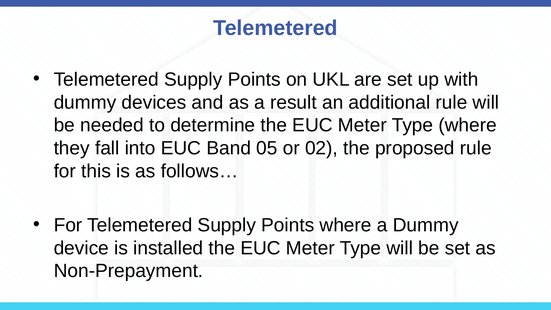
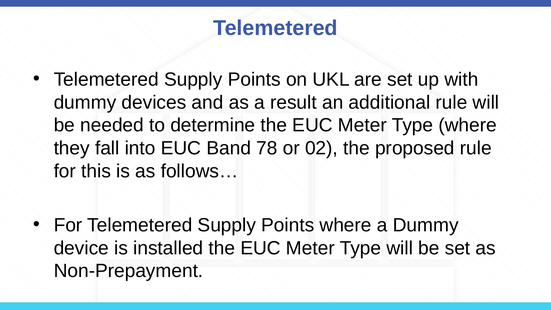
05: 05 -> 78 (267, 148)
